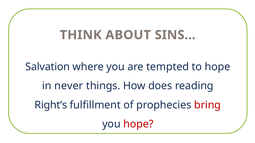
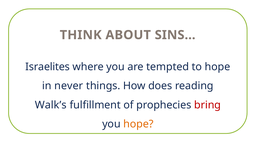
Salvation: Salvation -> Israelites (48, 67)
Right’s: Right’s -> Walk’s (51, 105)
hope colour: red -> orange (138, 124)
